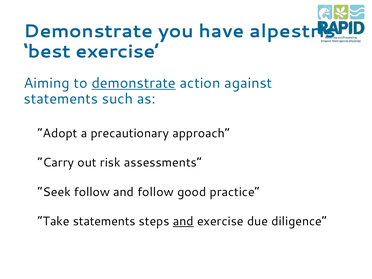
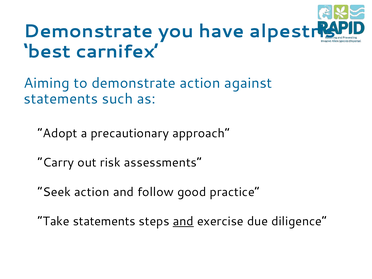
best exercise: exercise -> carnifex (117, 51)
demonstrate underline: present -> none (134, 83)
Seek follow: follow -> action (92, 192)
